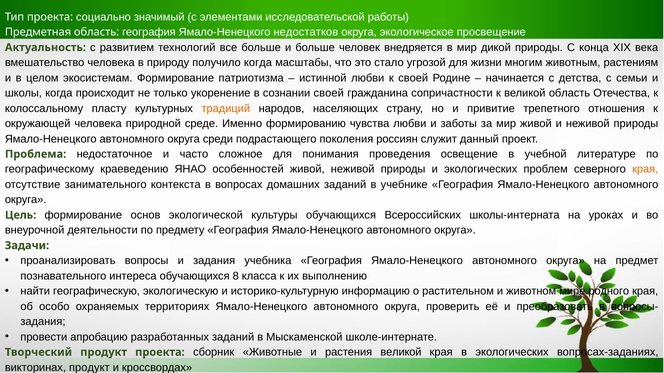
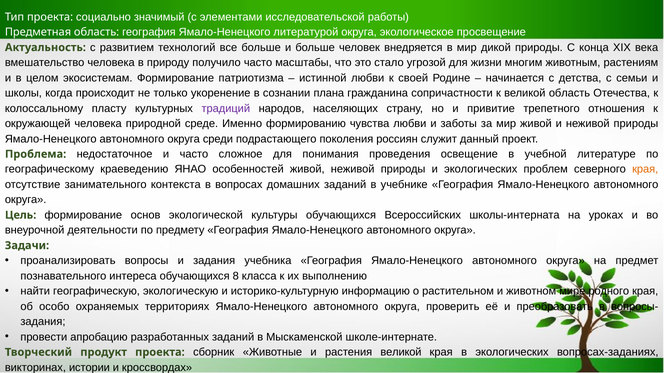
недостатков: недостатков -> литературой (306, 32)
получило когда: когда -> часто (258, 63)
сознании своей: своей -> плана (329, 93)
традиций colour: orange -> purple (226, 109)
викторинах продукт: продукт -> истории (89, 368)
